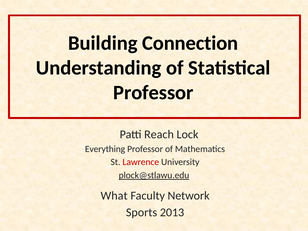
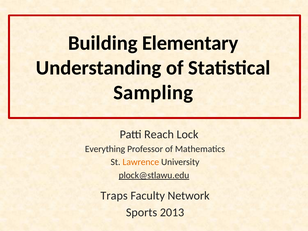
Connection: Connection -> Elementary (190, 43)
Professor: Professor -> Sampling (153, 92)
Lawrence colour: red -> orange (141, 162)
What: What -> Traps (114, 196)
